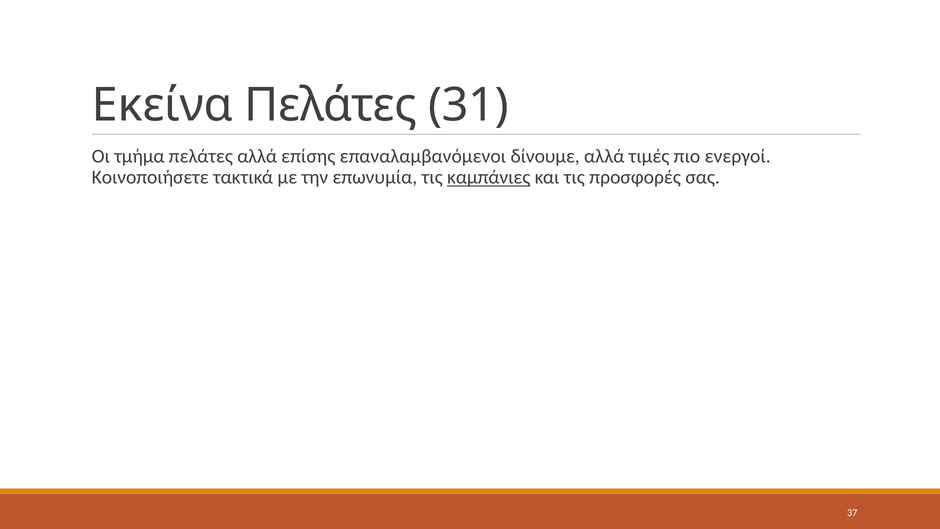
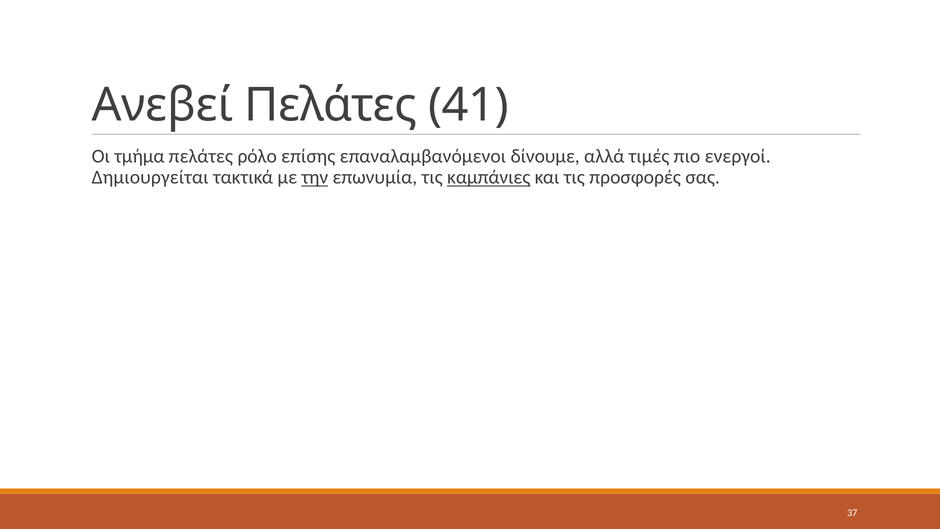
Εκείνα: Εκείνα -> Ανεβεί (162, 105)
31: 31 -> 41 (469, 105)
πελάτες αλλά: αλλά -> ρόλο (257, 156)
Κοινοποιήσετε: Κοινοποιήσετε -> Δημιουργείται (150, 177)
την underline: none -> present (315, 177)
